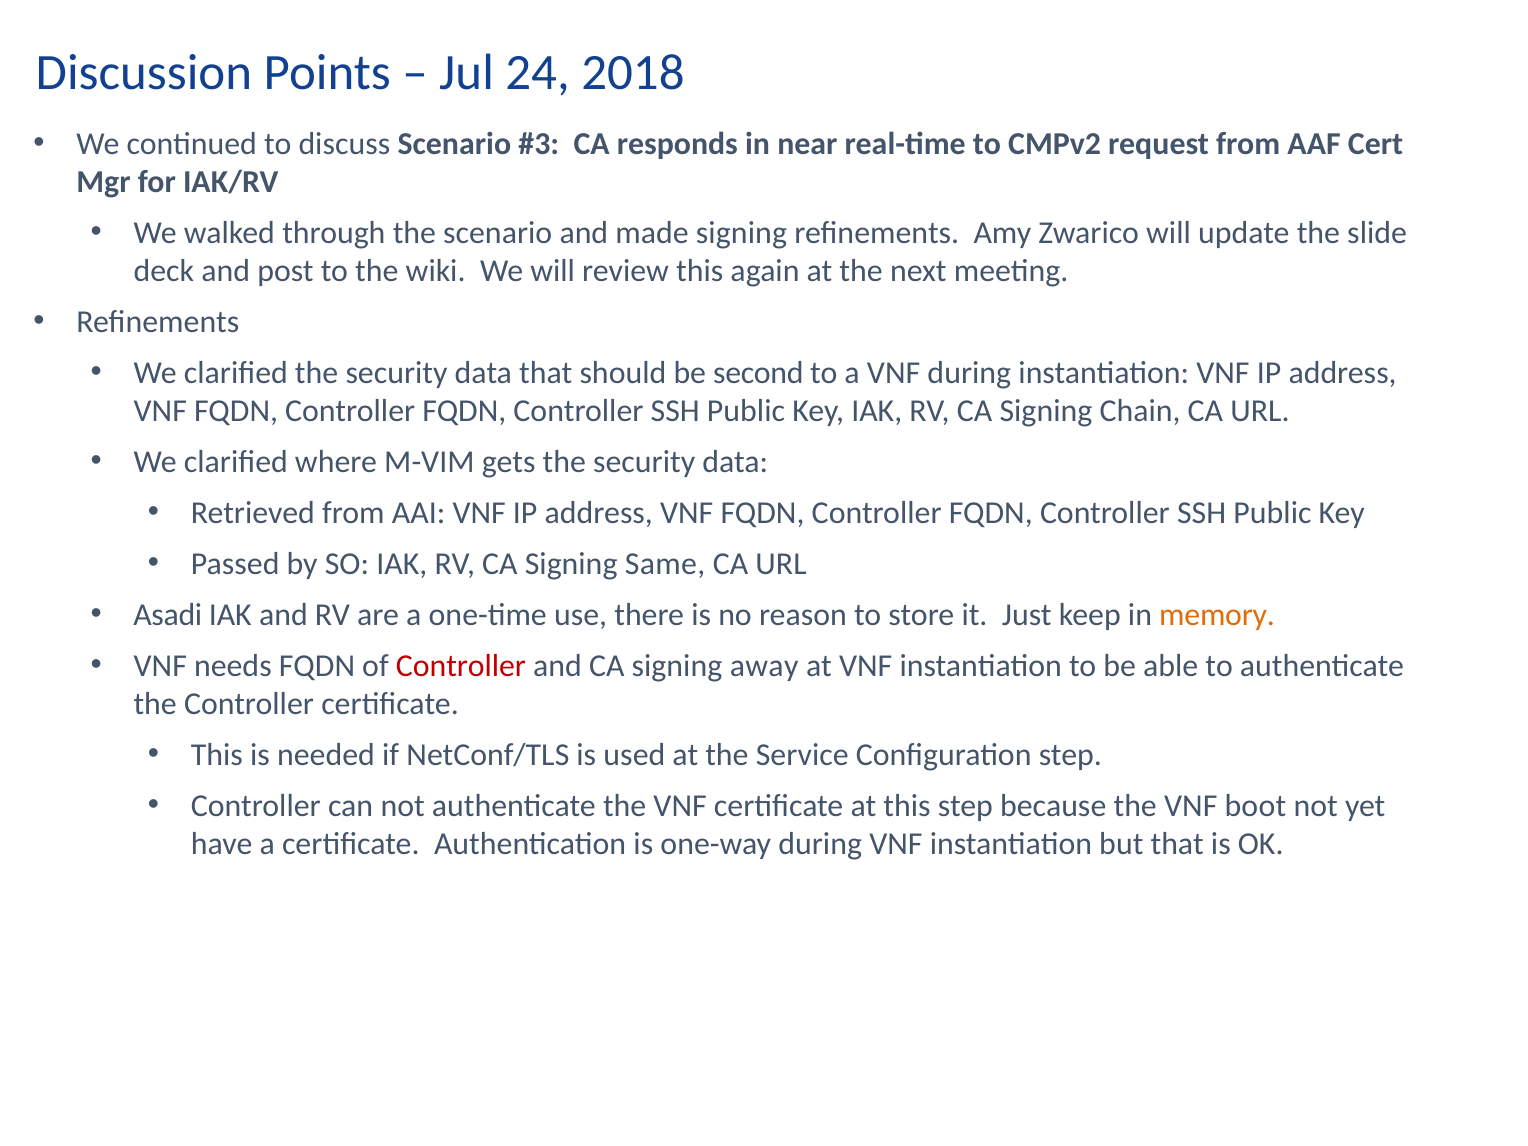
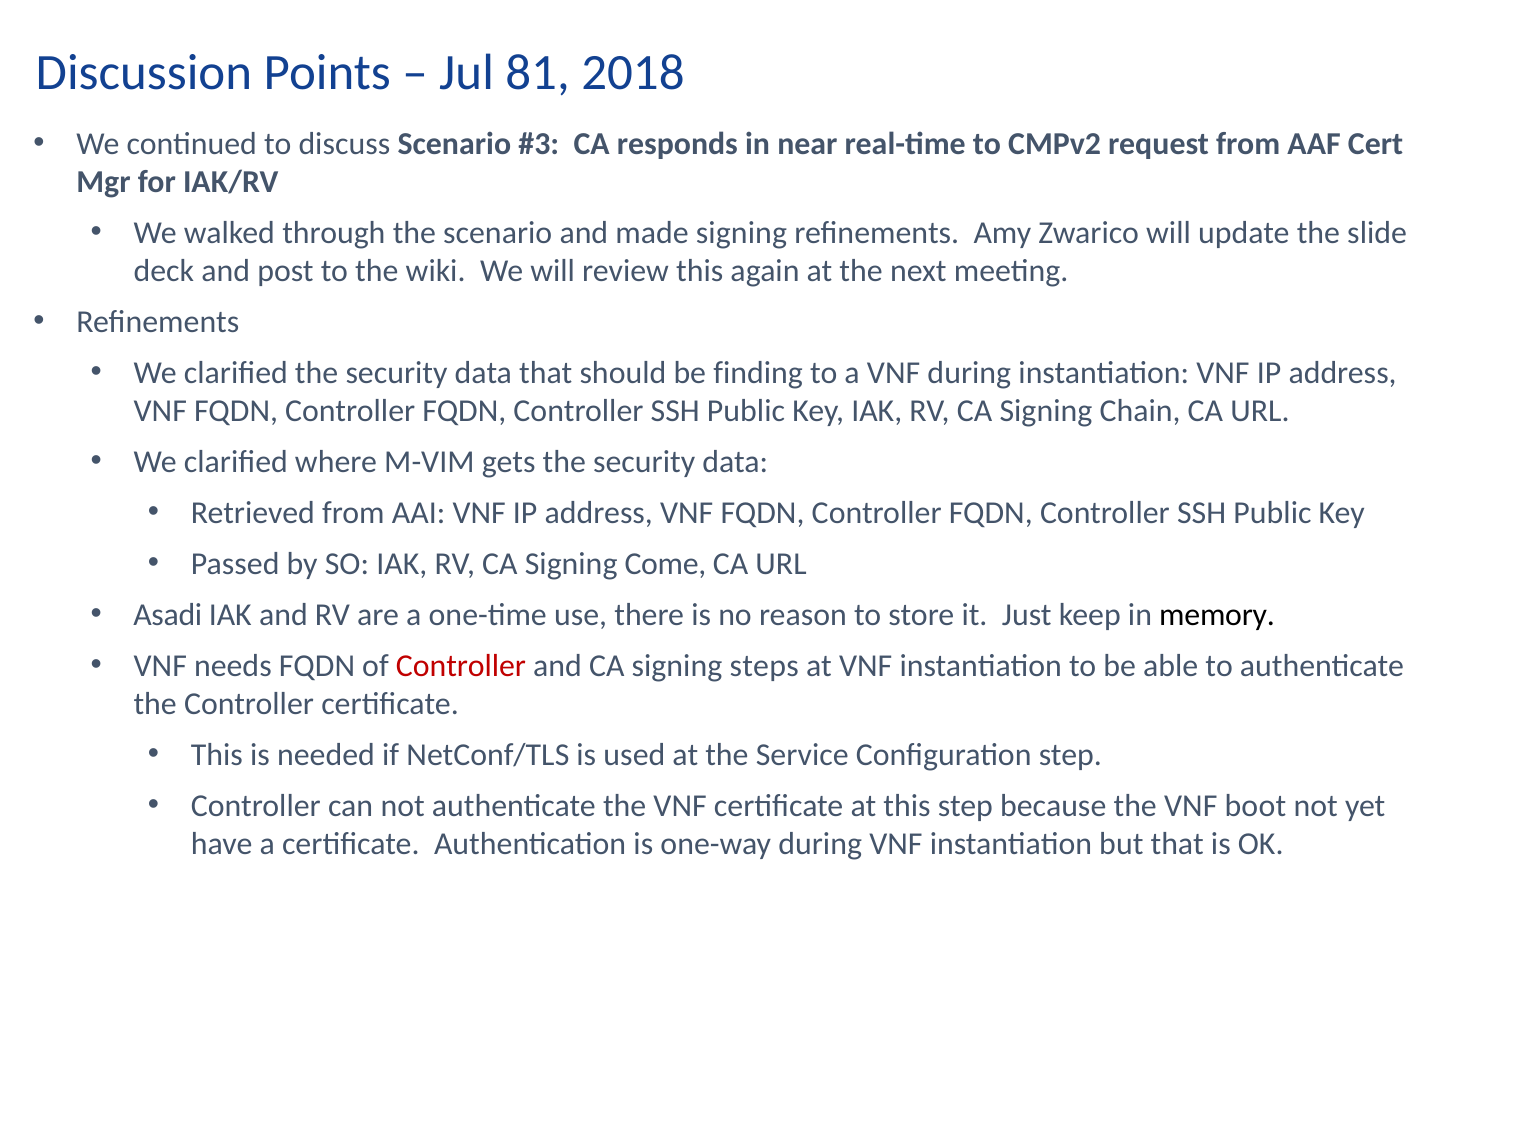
24: 24 -> 81 (538, 72)
second: second -> finding (758, 373)
Same: Same -> Come (665, 564)
memory colour: orange -> black (1217, 615)
away: away -> steps (764, 666)
